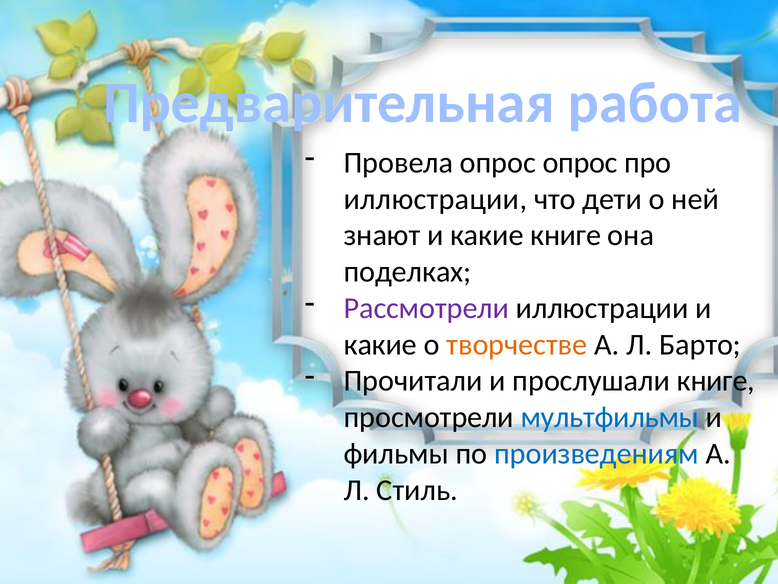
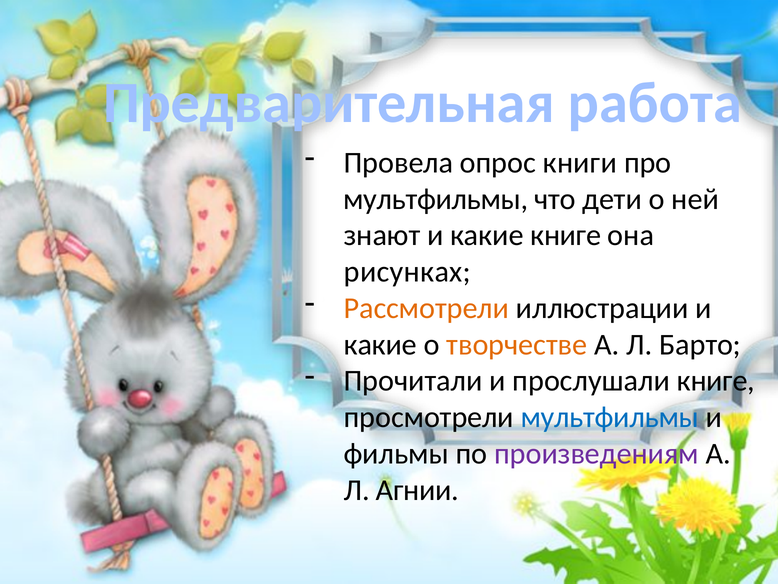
опрос опрос: опрос -> книги (580, 163)
иллюстрации: иллюстрации -> мультфильмы (436, 199)
поделках: поделках -> рисунках (407, 272)
Рассмотрели colour: purple -> orange (426, 308)
произведениям colour: blue -> purple (596, 453)
Стиль: Стиль -> Агнии (417, 490)
